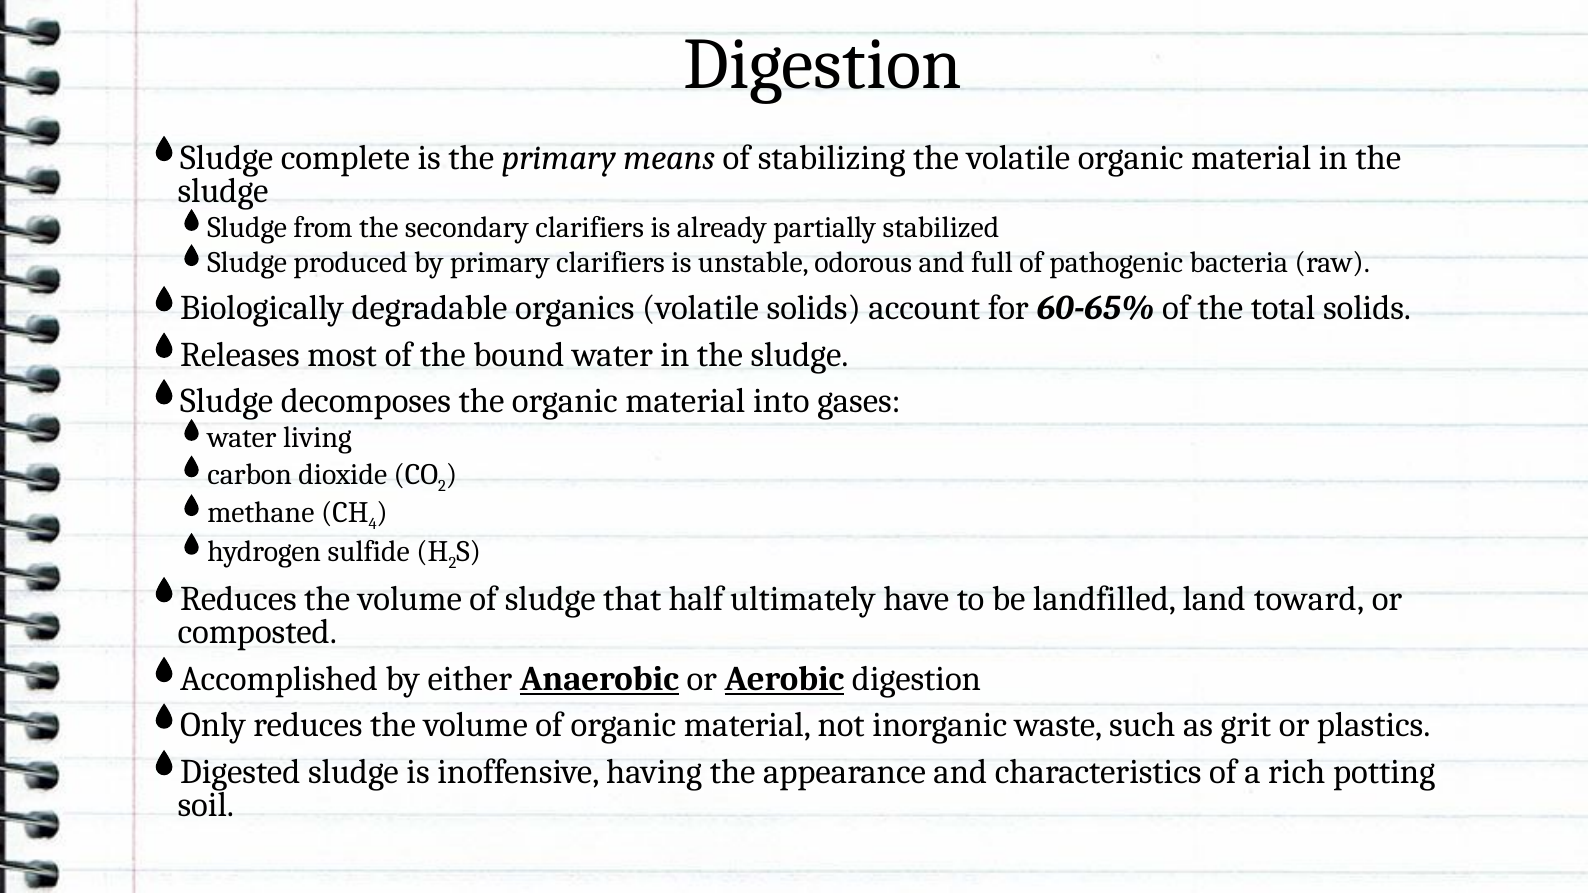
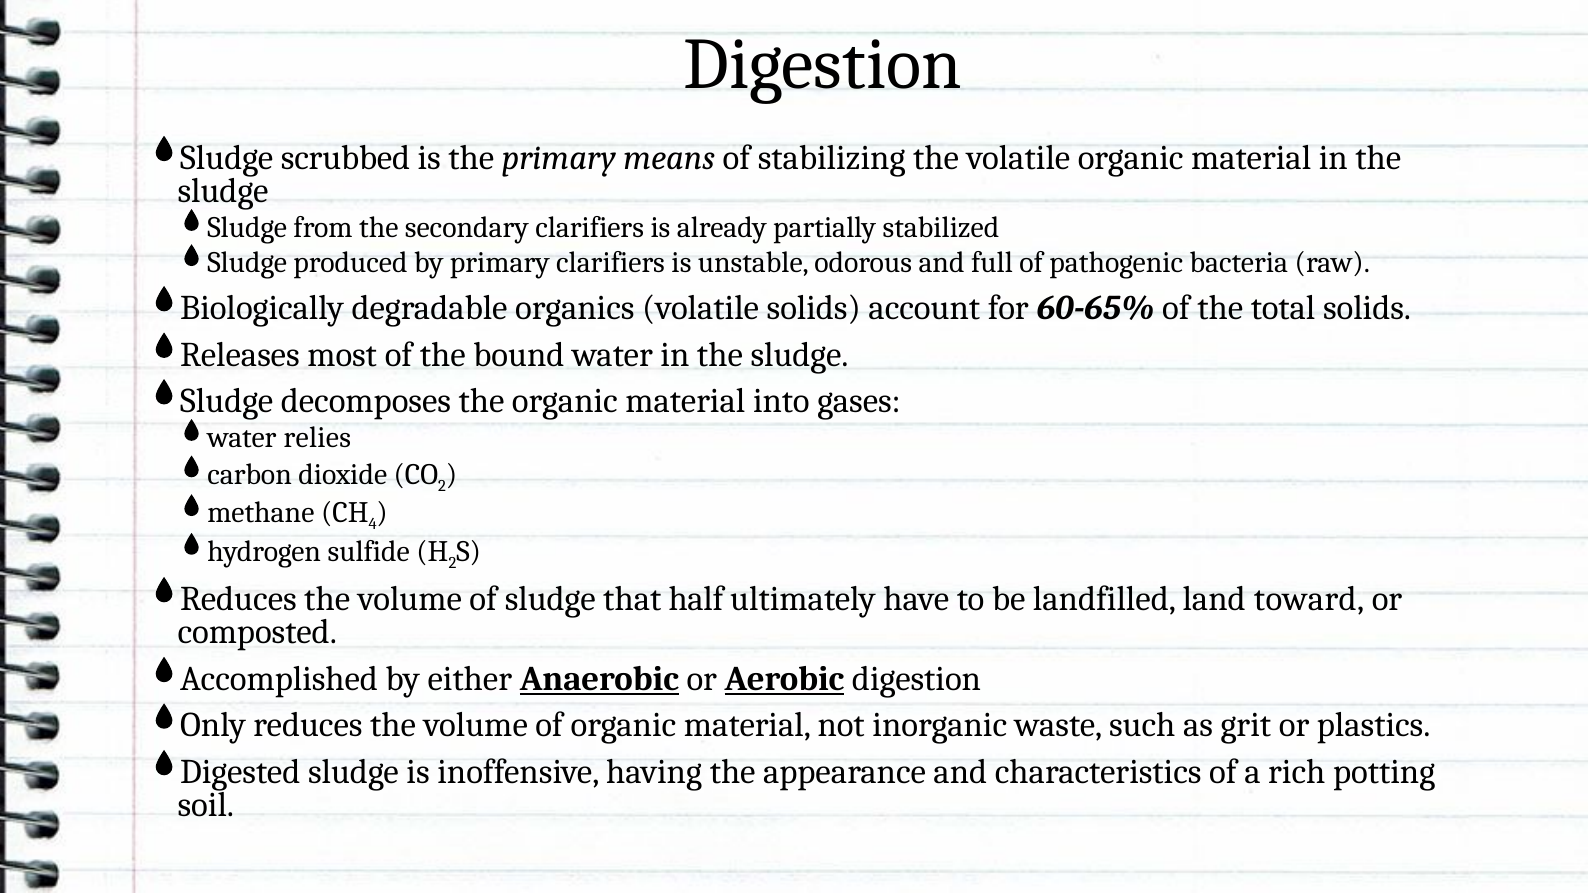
complete: complete -> scrubbed (345, 158)
living: living -> relies (317, 438)
